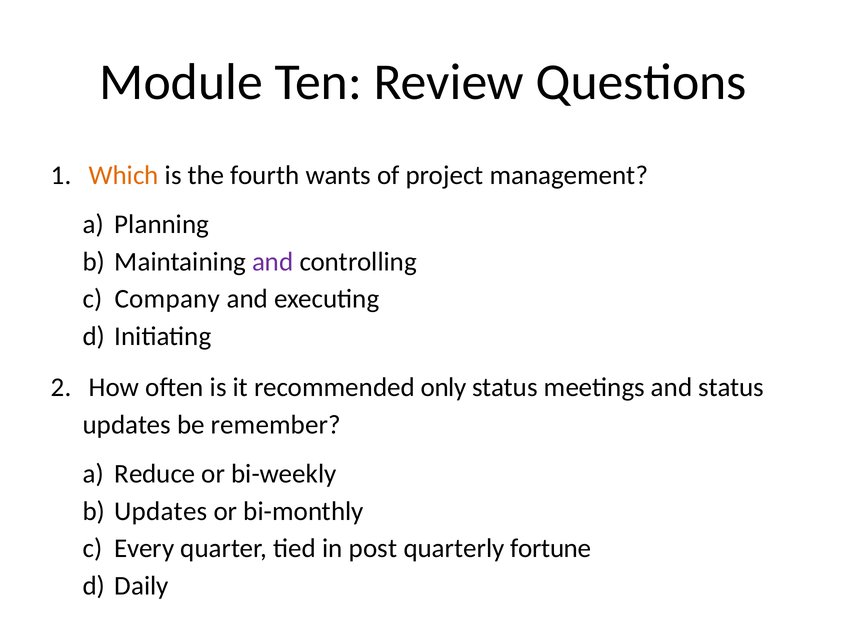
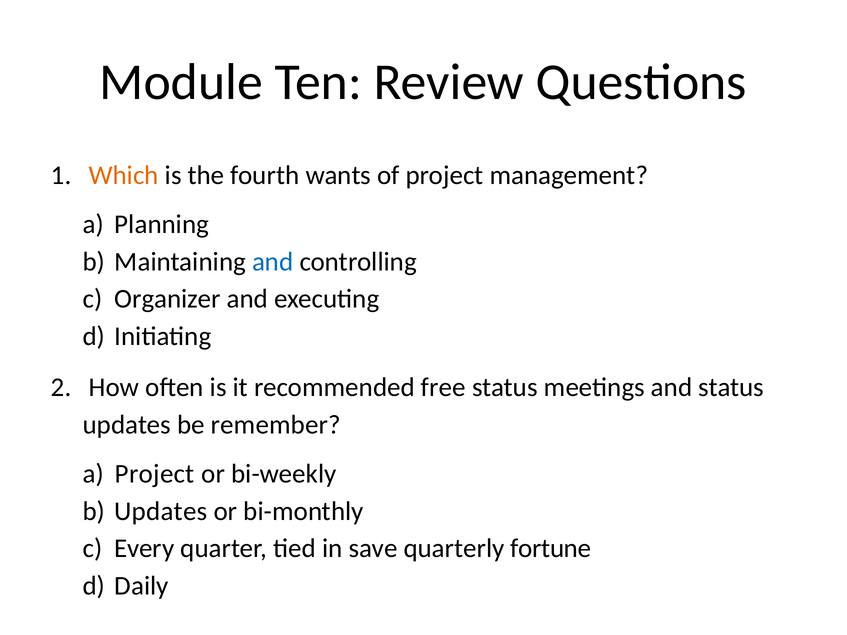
and colour: purple -> blue (273, 262)
Company: Company -> Organizer (168, 299)
only: only -> free (443, 388)
Reduce: Reduce -> Project (155, 474)
post: post -> save (373, 549)
